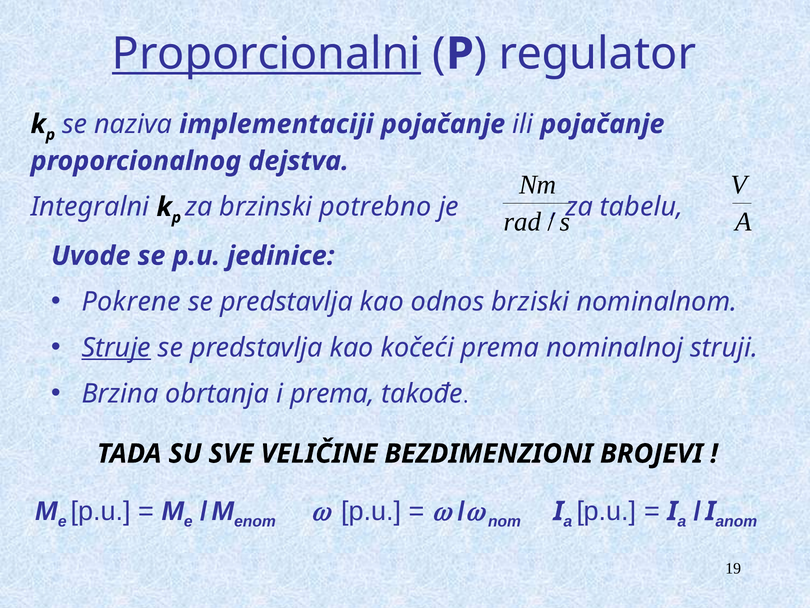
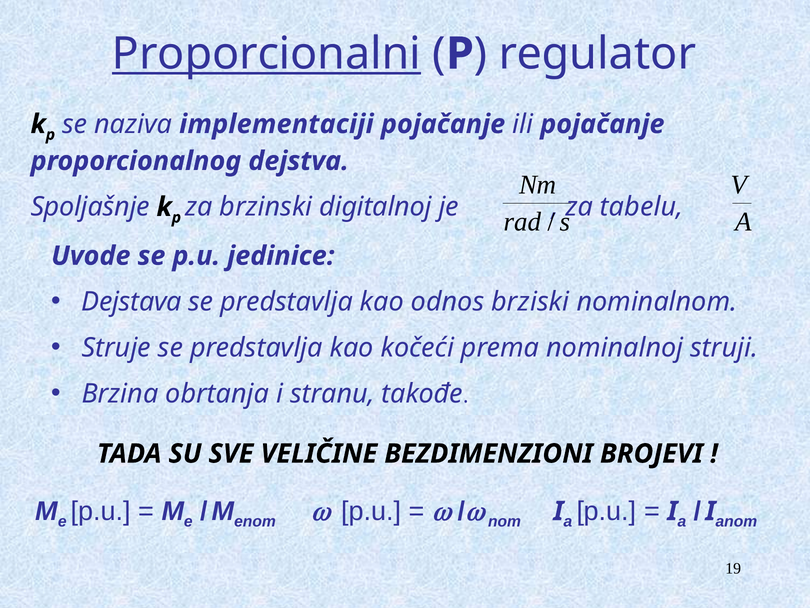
Integralni: Integralni -> Spoljašnje (90, 207)
potrebno: potrebno -> digitalnoj (376, 207)
Pokrene: Pokrene -> Dejstava (132, 302)
Struje underline: present -> none (116, 347)
i prema: prema -> stranu (332, 393)
